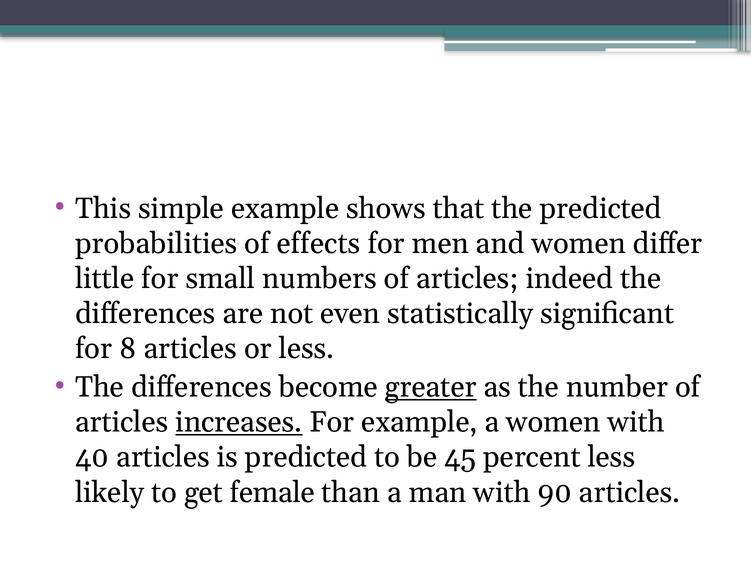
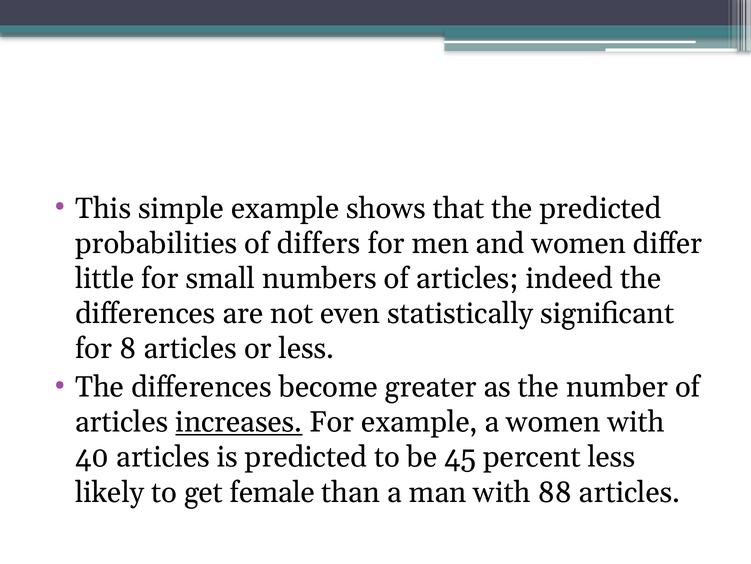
effects: effects -> differs (319, 243)
greater underline: present -> none (431, 387)
90: 90 -> 88 (555, 492)
